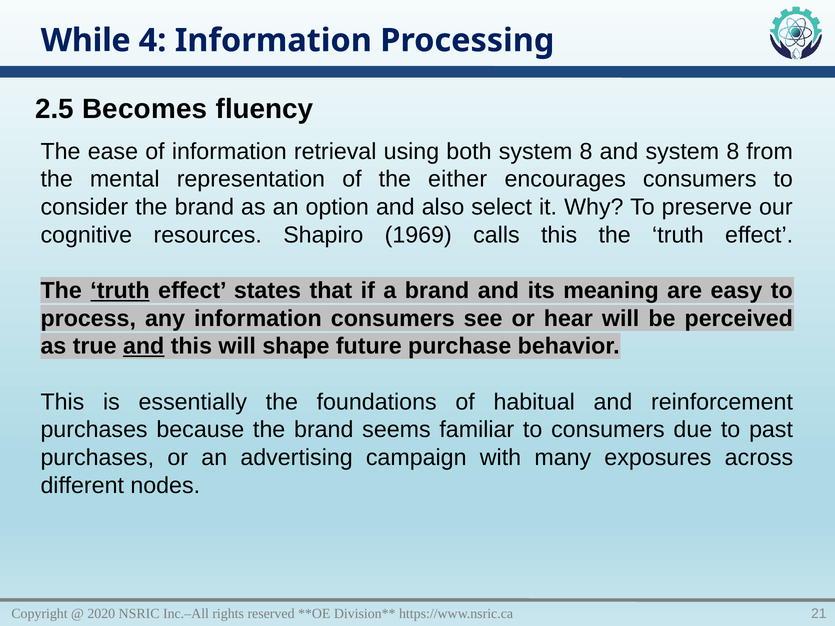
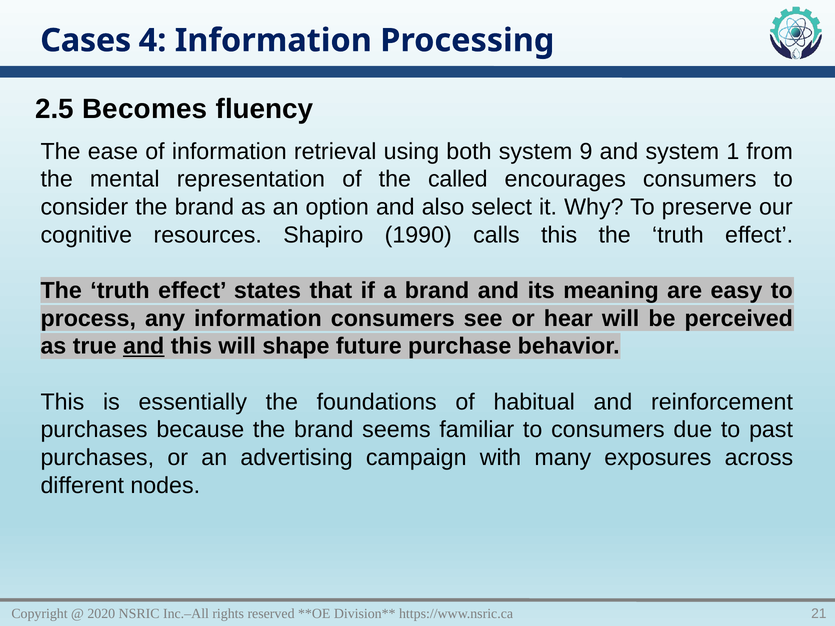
While: While -> Cases (86, 41)
both system 8: 8 -> 9 (586, 151)
and system 8: 8 -> 1 (733, 151)
either: either -> called (458, 179)
1969: 1969 -> 1990 (418, 235)
truth underline: present -> none (120, 291)
